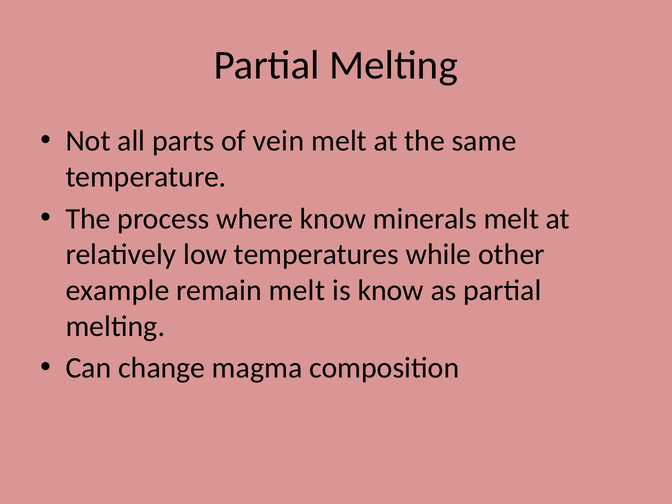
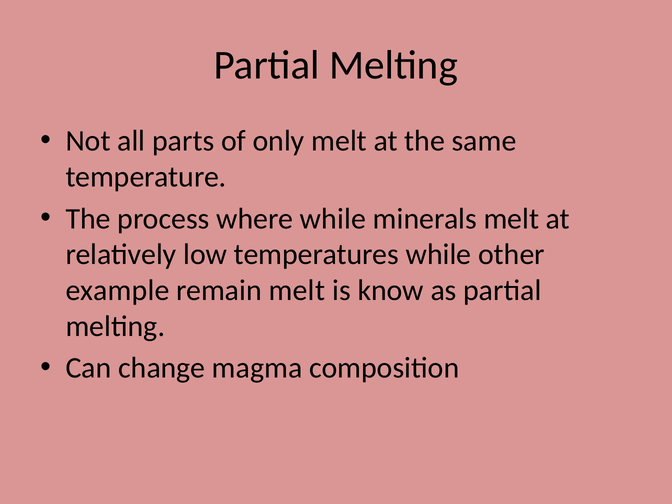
vein: vein -> only (279, 141)
where know: know -> while (333, 219)
